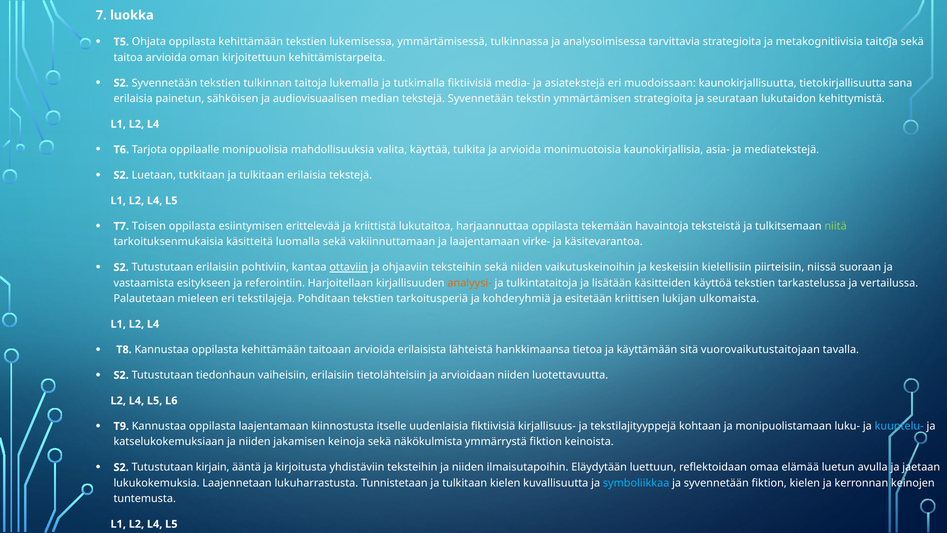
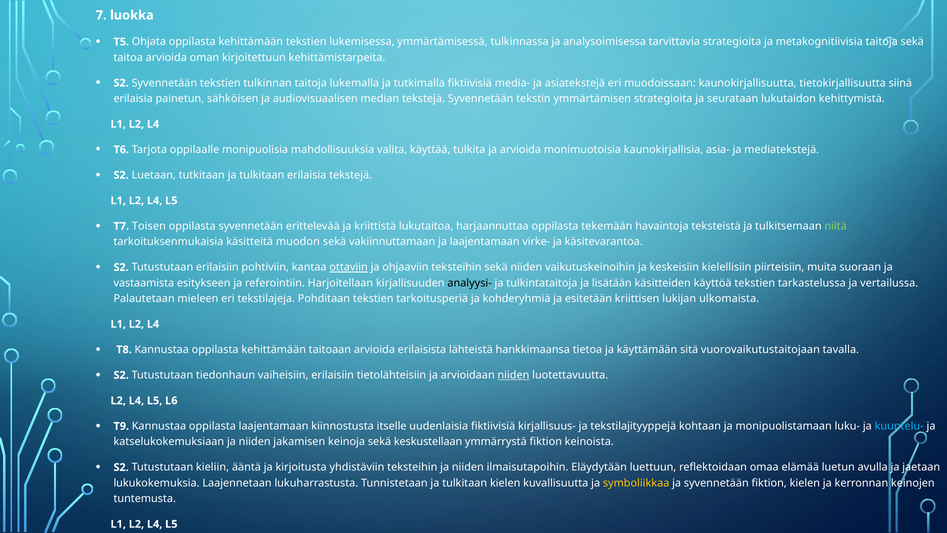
sana: sana -> siinä (900, 83)
oppilasta esiintymisen: esiintymisen -> syvennetään (251, 226)
luomalla: luomalla -> muodon (298, 242)
niissä: niissä -> muita (822, 267)
analyysi- colour: orange -> black (470, 283)
niiden underline: none -> present (513, 375)
näkökulmista: näkökulmista -> keskustellaan (428, 442)
kirjain: kirjain -> kieliin (213, 467)
symboliikkaa colour: light blue -> yellow (636, 483)
